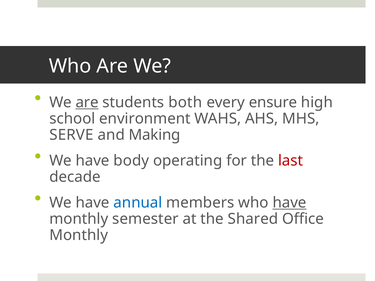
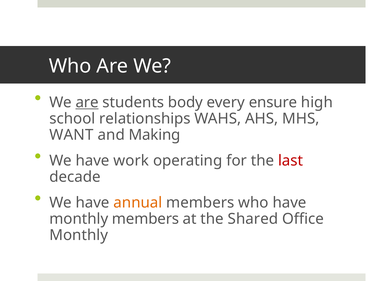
both: both -> body (185, 102)
environment: environment -> relationships (145, 119)
SERVE: SERVE -> WANT (71, 135)
body: body -> work (131, 161)
annual colour: blue -> orange (138, 203)
have underline: present -> none (290, 203)
monthly semester: semester -> members (146, 219)
